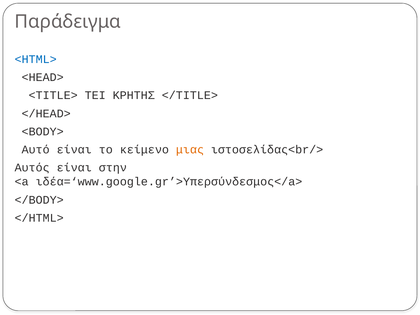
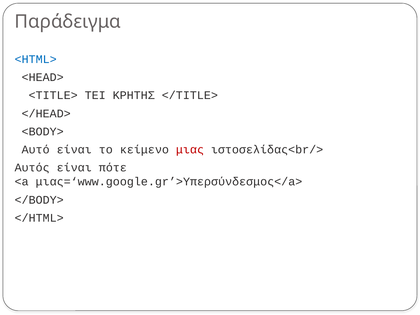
μιας colour: orange -> red (190, 150)
στην: στην -> πότε (113, 168)
ιδέα=‘www.google.gr’>Υπερσύνδεσμος</a>: ιδέα=‘www.google.gr’>Υπερσύνδεσμος</a> -> μιας=‘www.google.gr’>Υπερσύνδεσμος</a> (169, 182)
